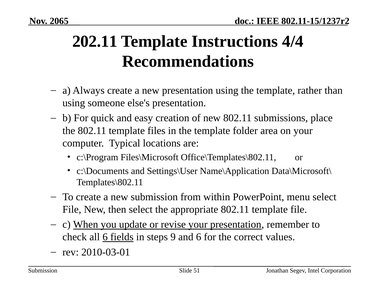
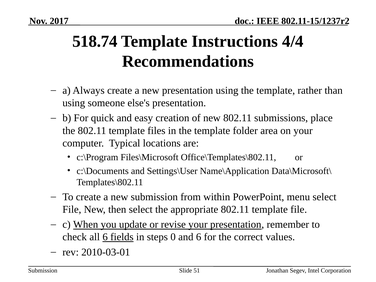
2065: 2065 -> 2017 (59, 21)
202.11: 202.11 -> 518.74 (95, 41)
9: 9 -> 0 (173, 237)
